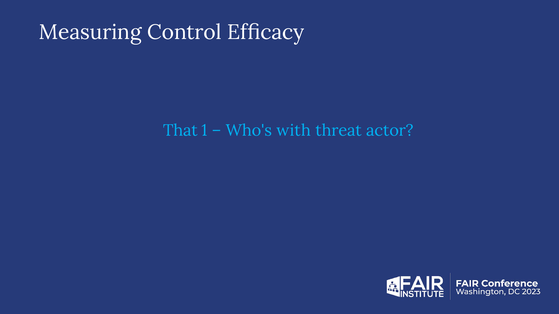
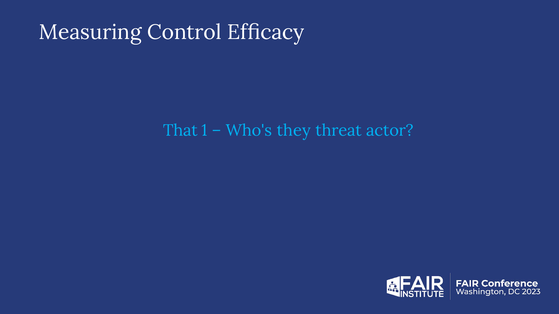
with: with -> they (294, 131)
